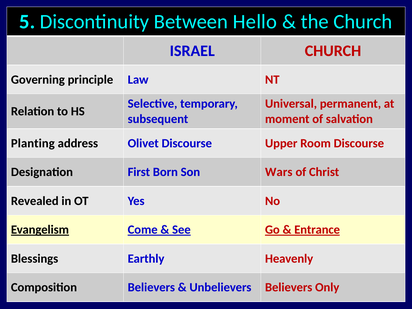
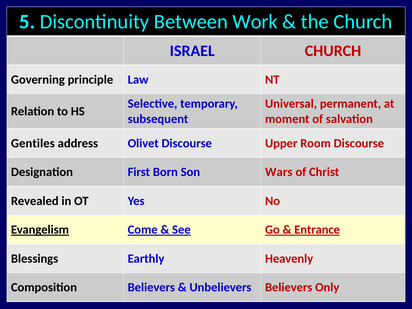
Hello: Hello -> Work (255, 22)
Planting: Planting -> Gentiles (33, 143)
